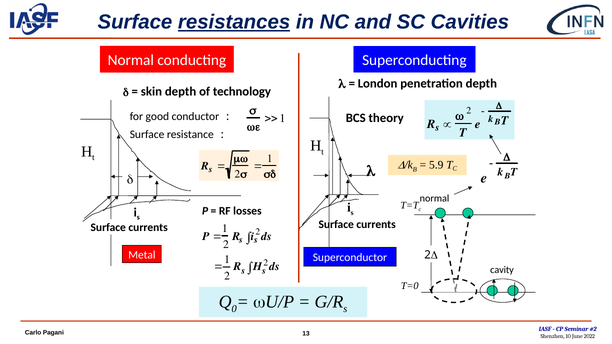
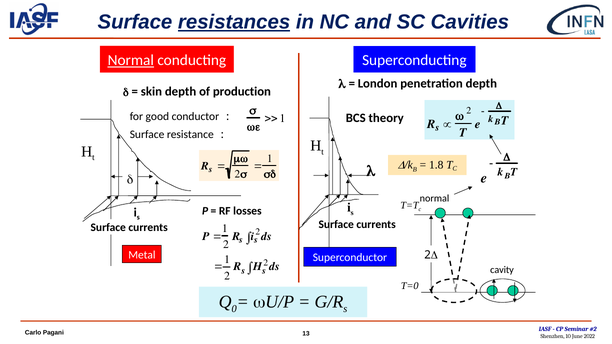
Normal underline: none -> present (131, 60)
technology: technology -> production (242, 92)
5.9: 5.9 -> 1.8 (436, 165)
